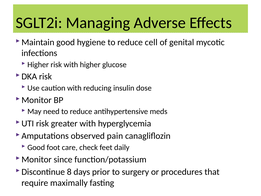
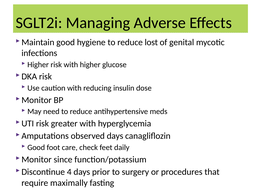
cell: cell -> lost (151, 42)
observed pain: pain -> days (115, 136)
8: 8 -> 4 (69, 172)
